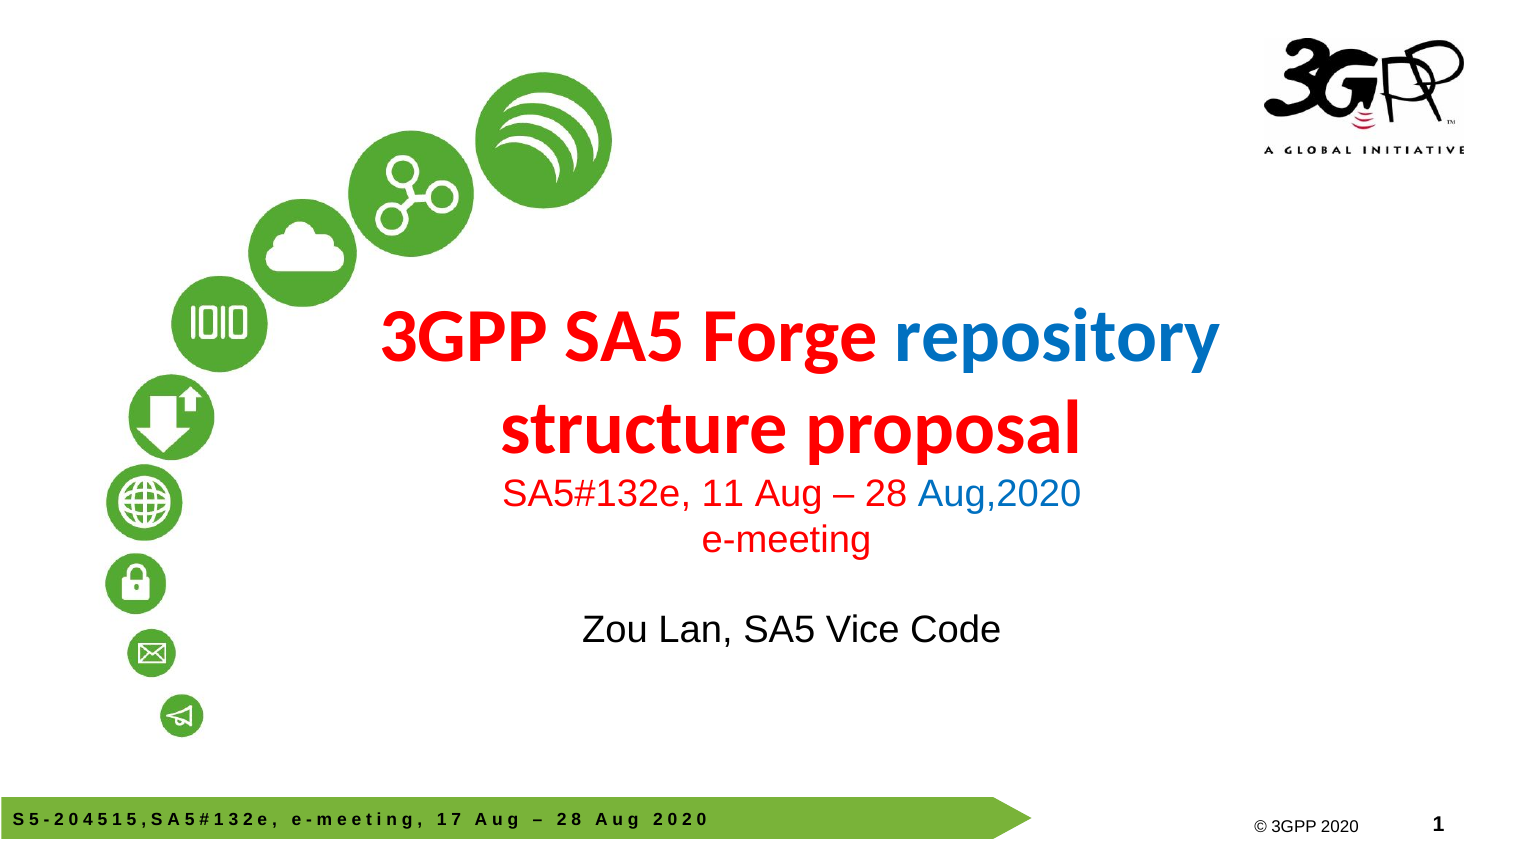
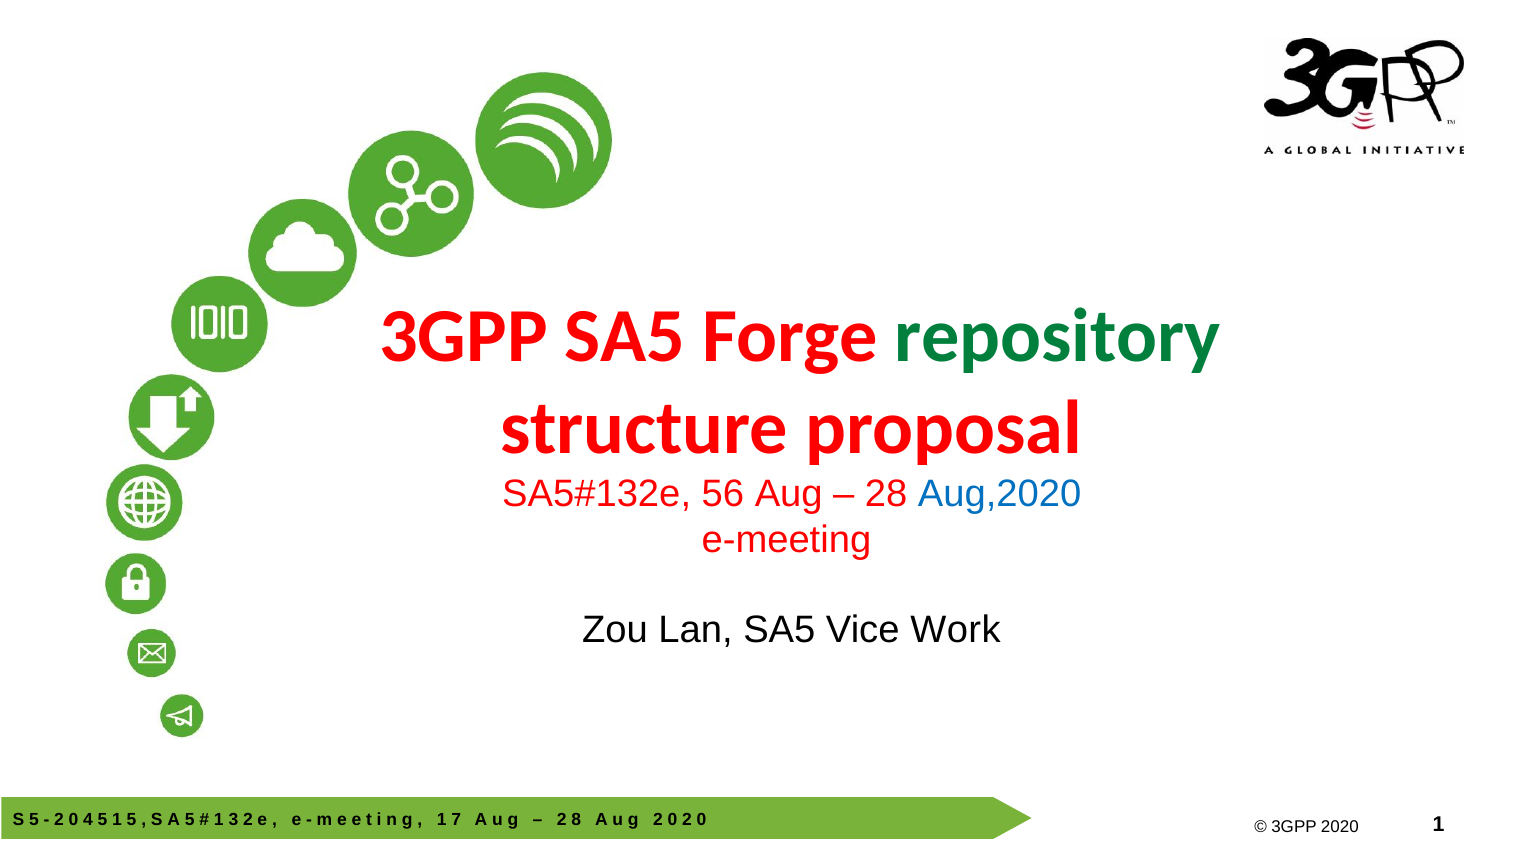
repository colour: blue -> green (1058, 336)
11: 11 -> 56 (723, 494)
Code: Code -> Work (956, 630)
